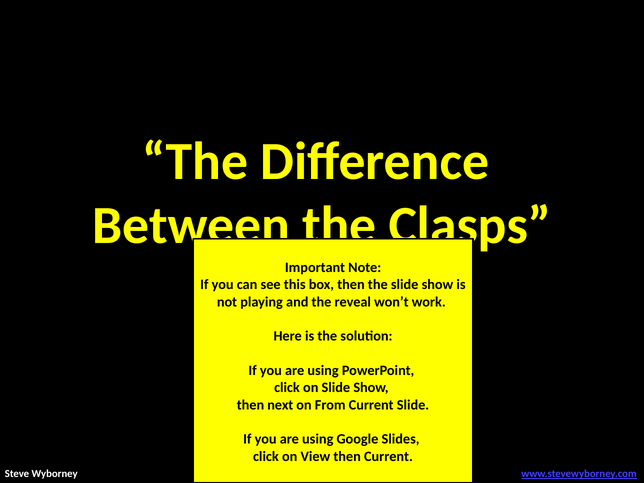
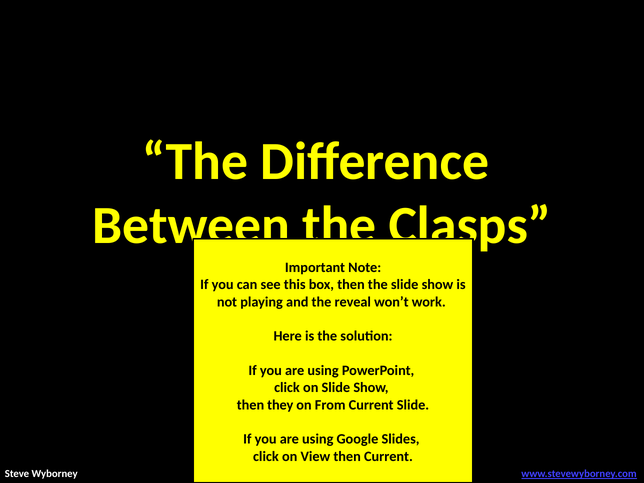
next: next -> they (280, 405)
